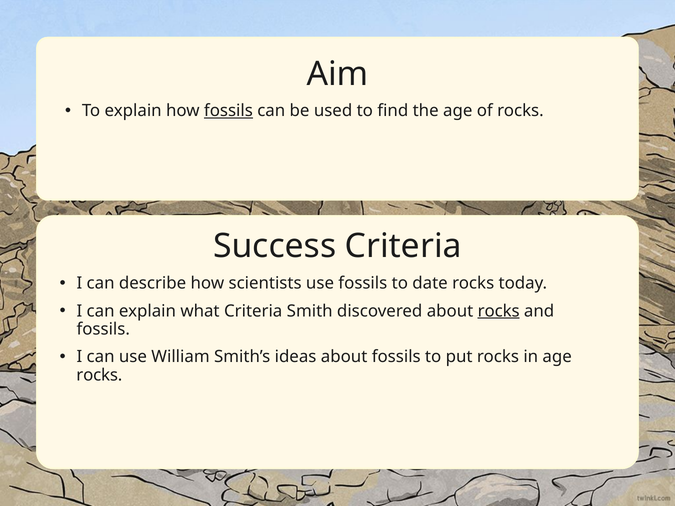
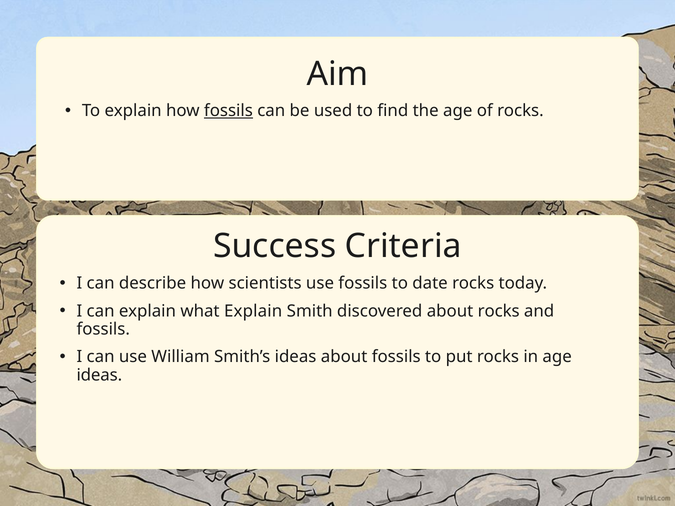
what Criteria: Criteria -> Explain (253, 311)
rocks underline: present -> none (499, 311)
rocks: rocks -> ideas (99, 375)
